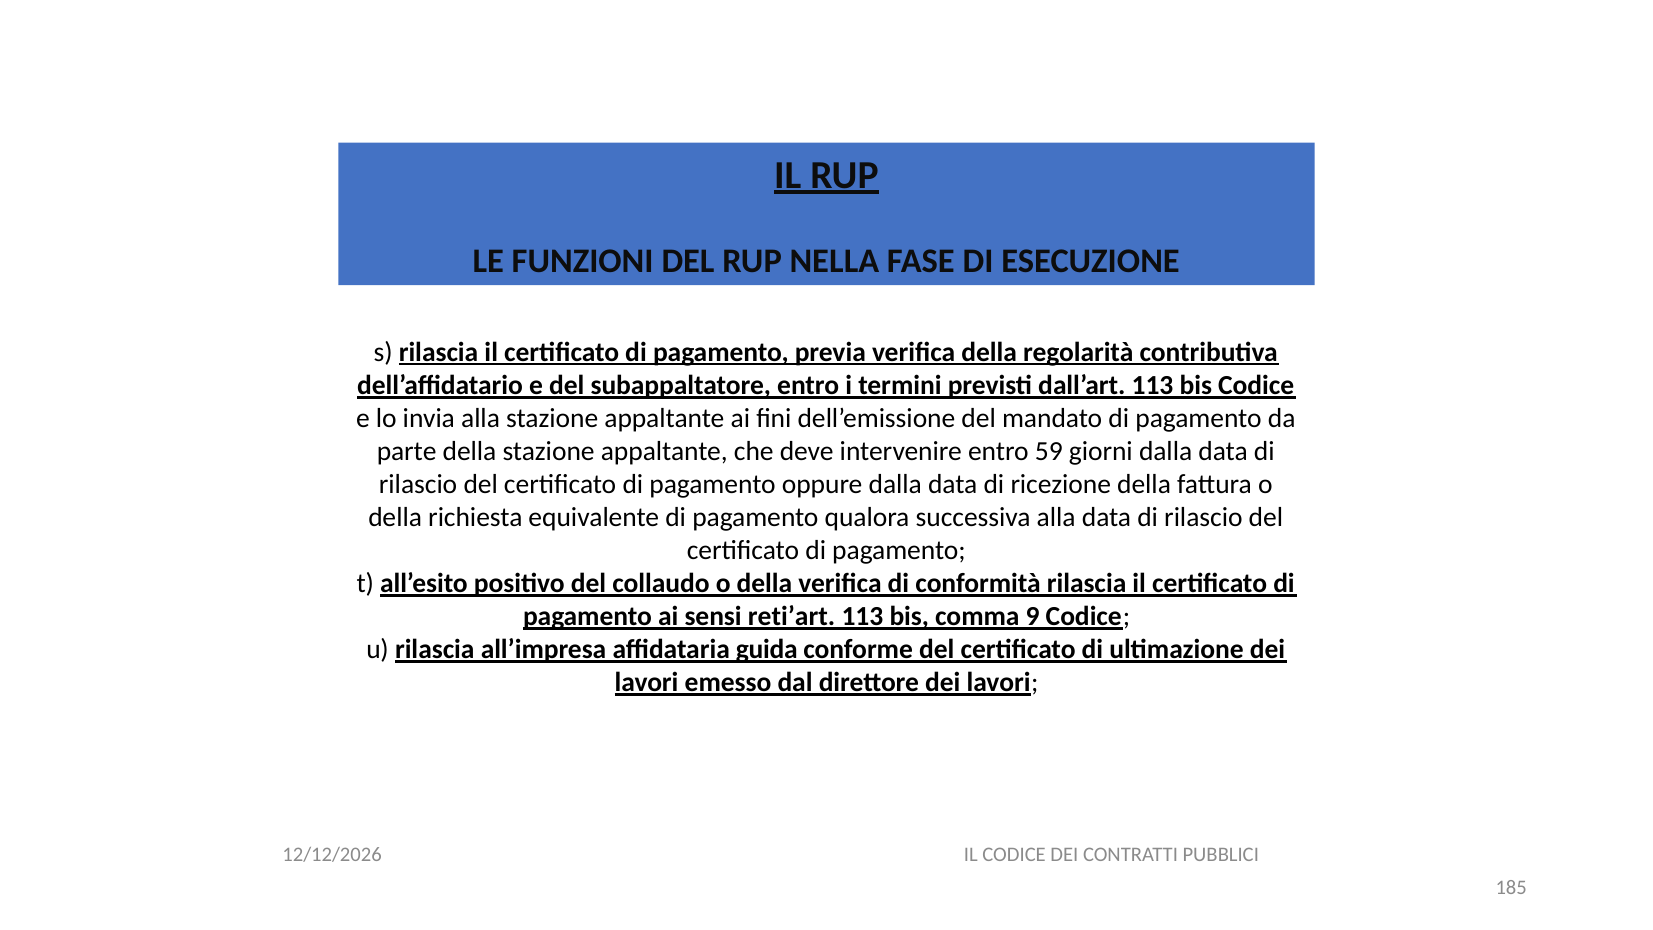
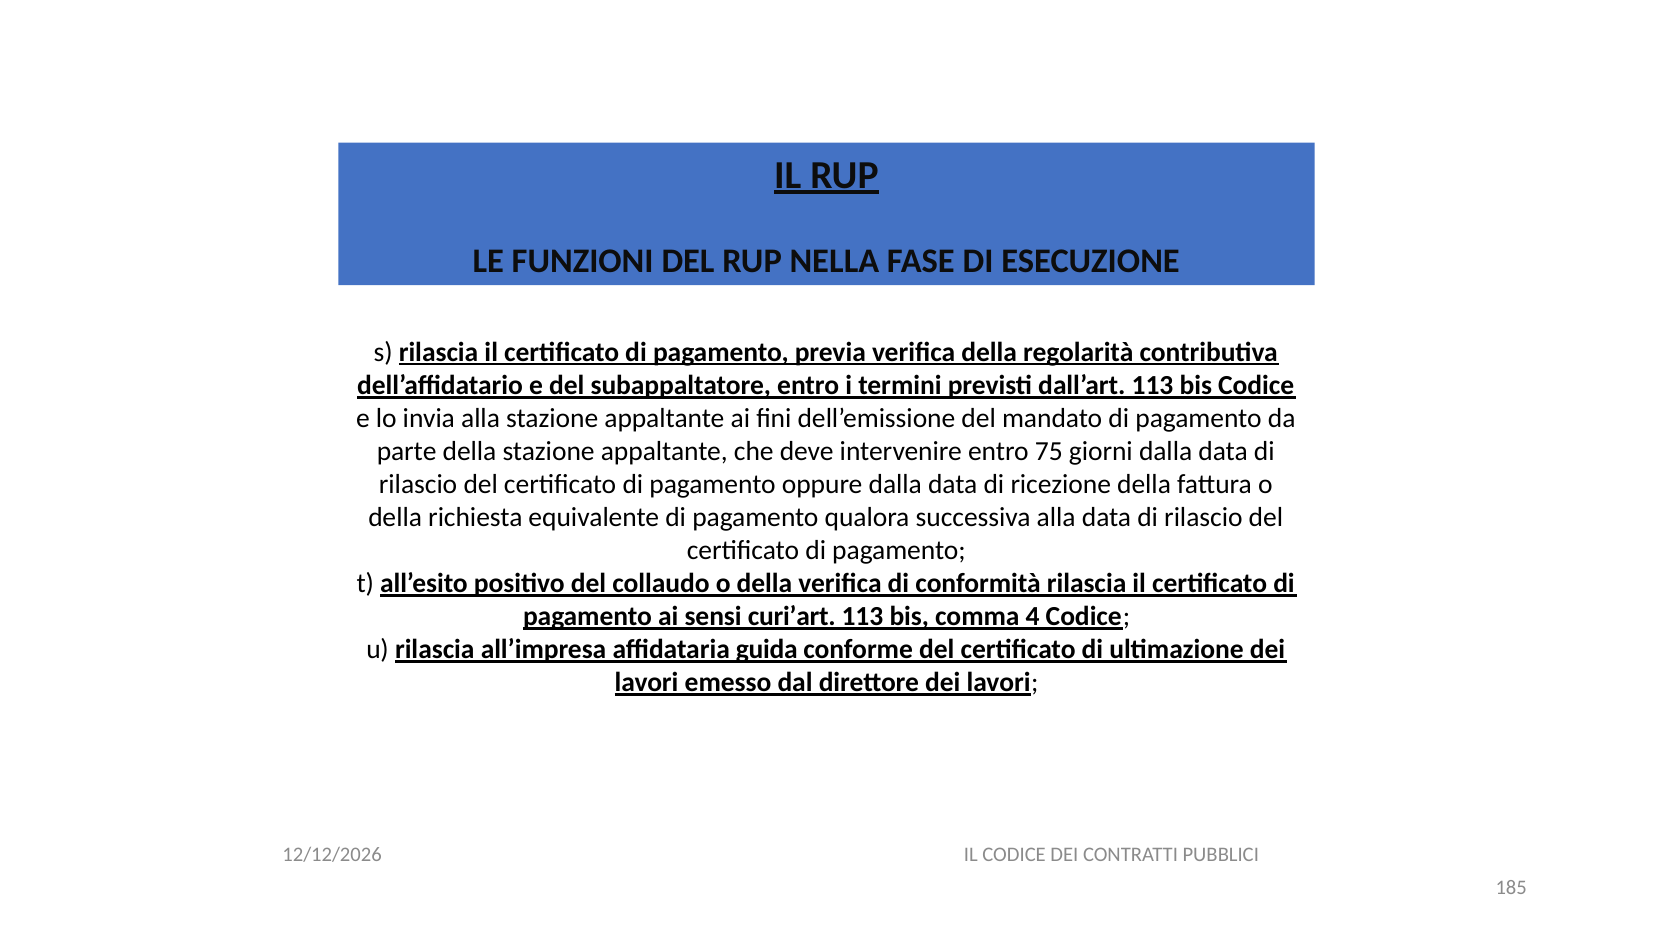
59: 59 -> 75 (1049, 451)
reti’art: reti’art -> curi’art (792, 616)
9: 9 -> 4 (1033, 616)
